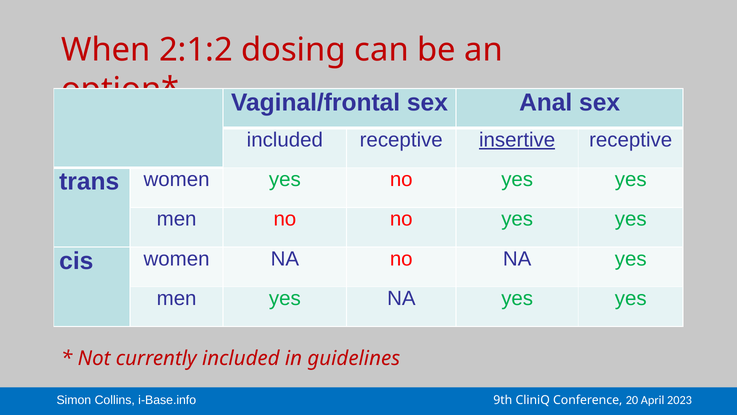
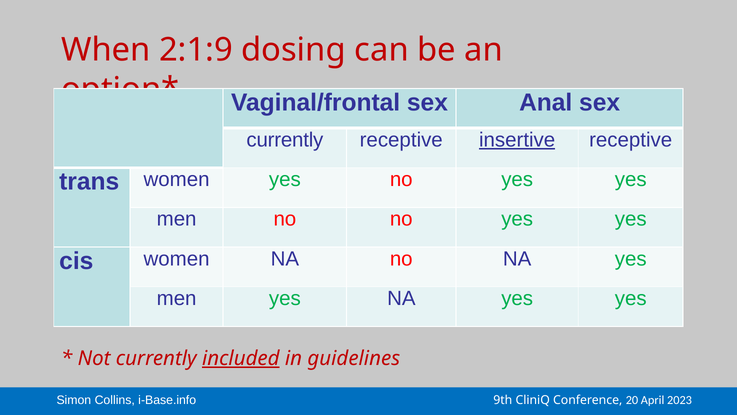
2:1:2: 2:1:2 -> 2:1:9 (196, 50)
included: included -> currently (285, 140)
included underline: none -> present (241, 358)
